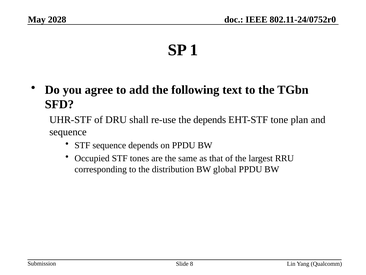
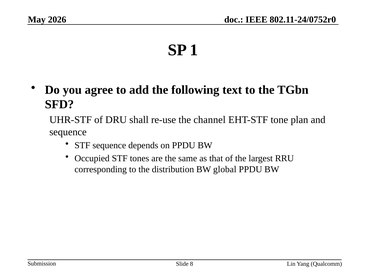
2028: 2028 -> 2026 (57, 20)
the depends: depends -> channel (210, 120)
